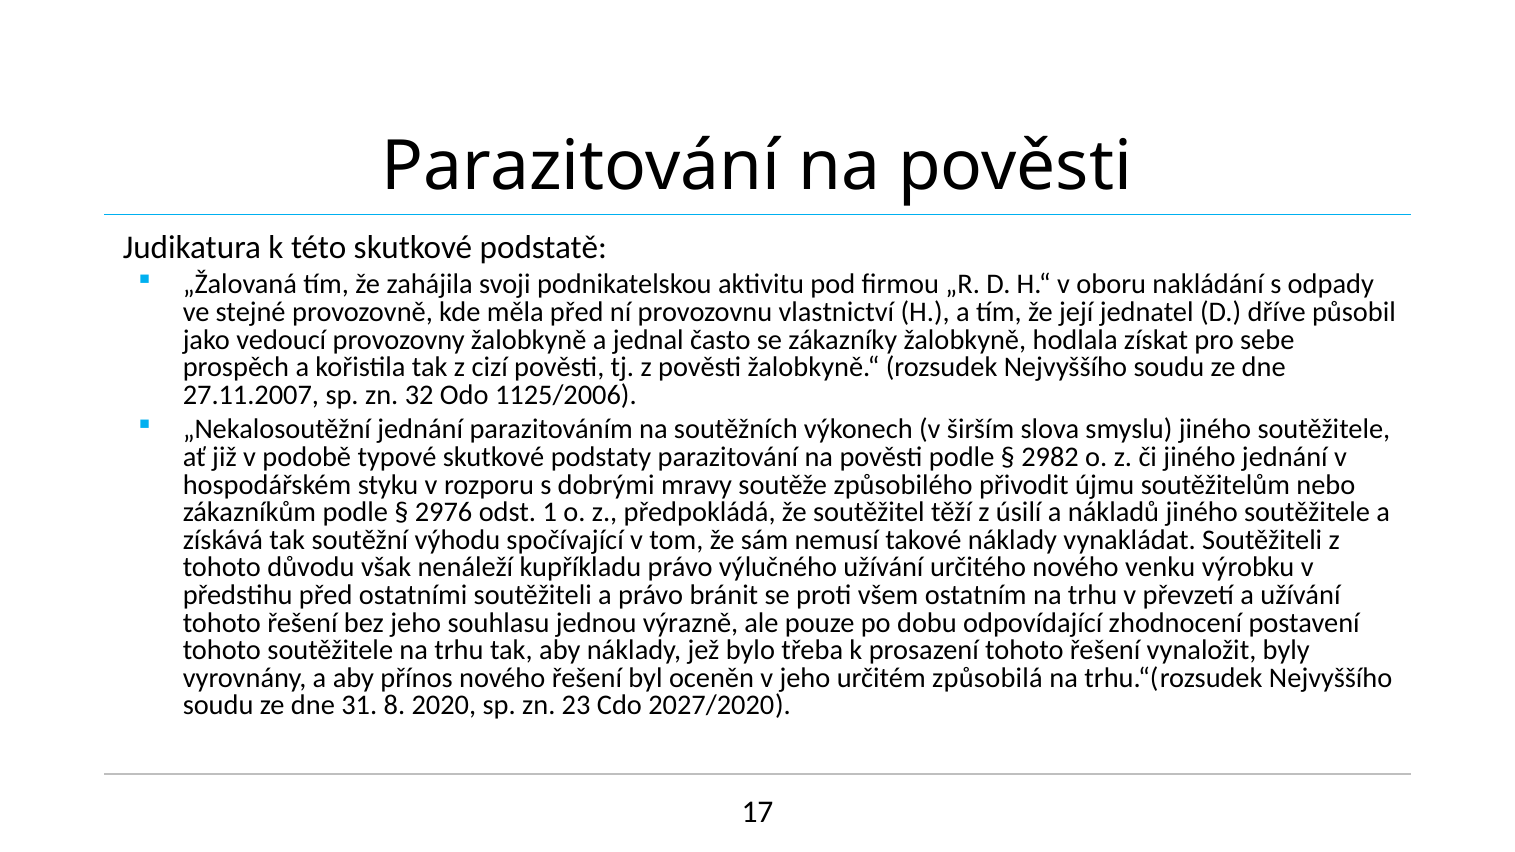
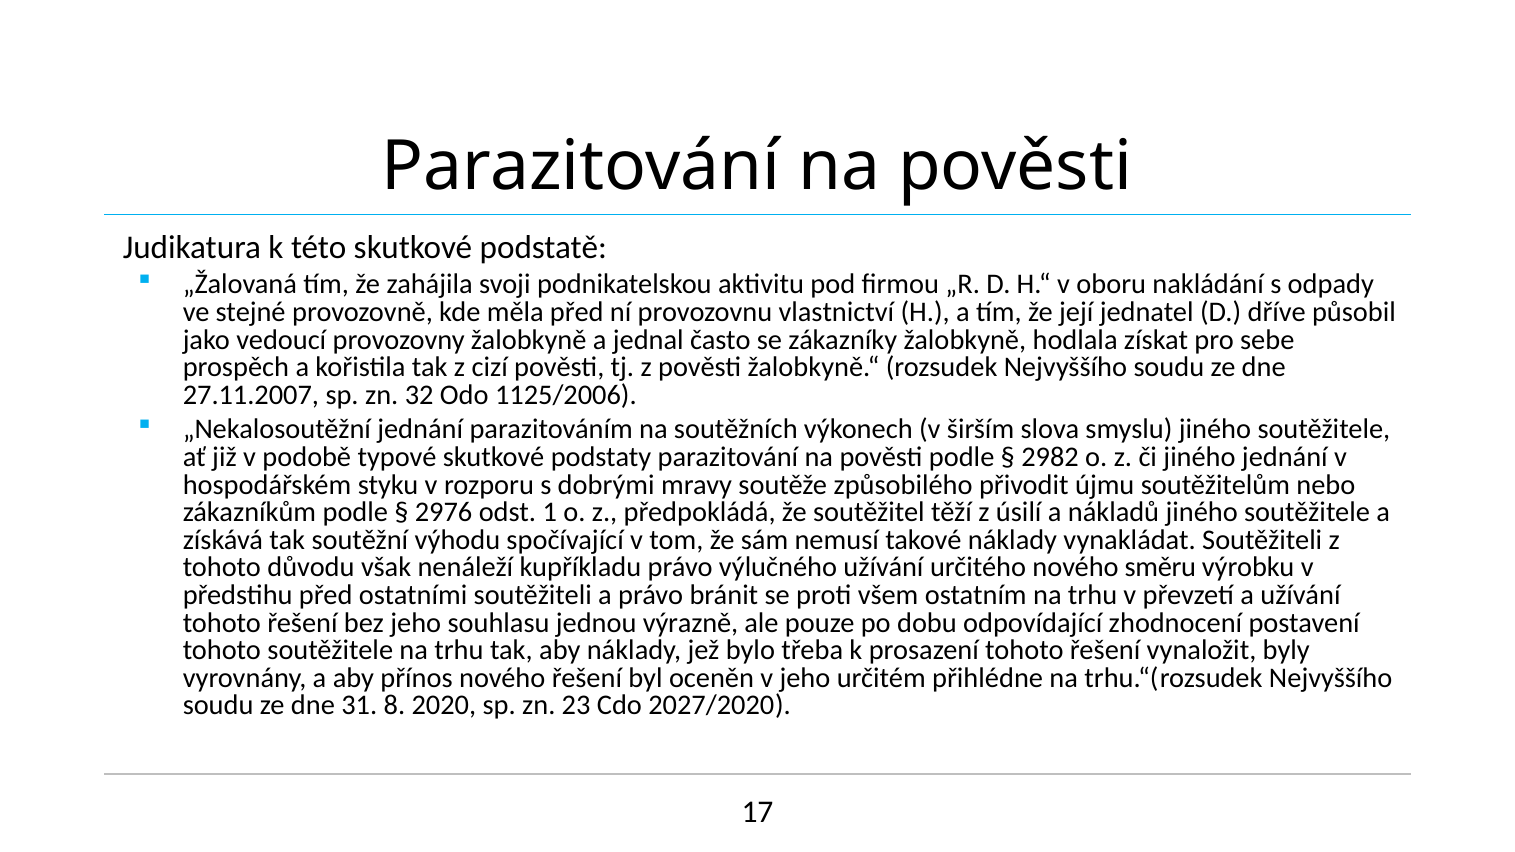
venku: venku -> směru (1160, 568)
způsobilá: způsobilá -> přihlédne (988, 678)
